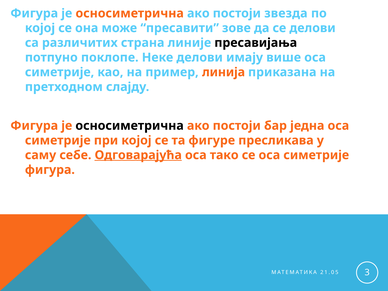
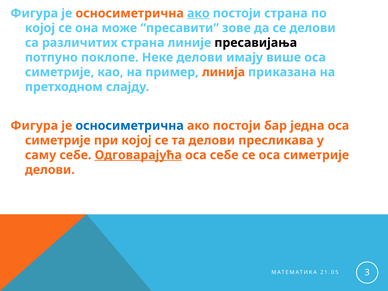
ако underline: none -> present (198, 13)
постоји звезда: звезда -> страна (286, 13)
осносиметрична colour: black -> blue (130, 126)
та фигуре: фигуре -> делови (212, 140)
оса тако: тако -> себе (224, 155)
фигура: фигура -> делови (50, 170)
